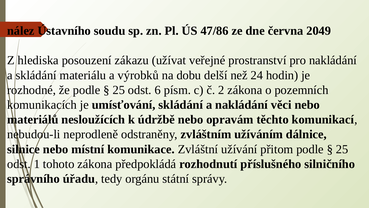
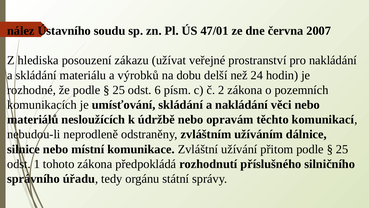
47/86: 47/86 -> 47/01 (215, 31)
2049: 2049 -> 2007 (319, 31)
